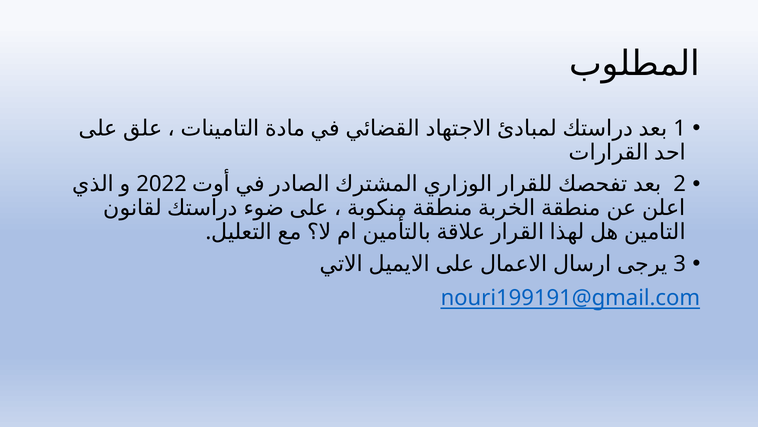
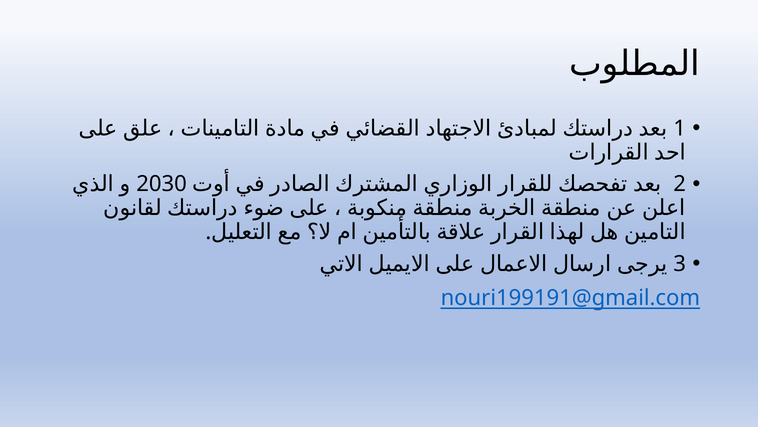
2022: 2022 -> 2030 (162, 184)
